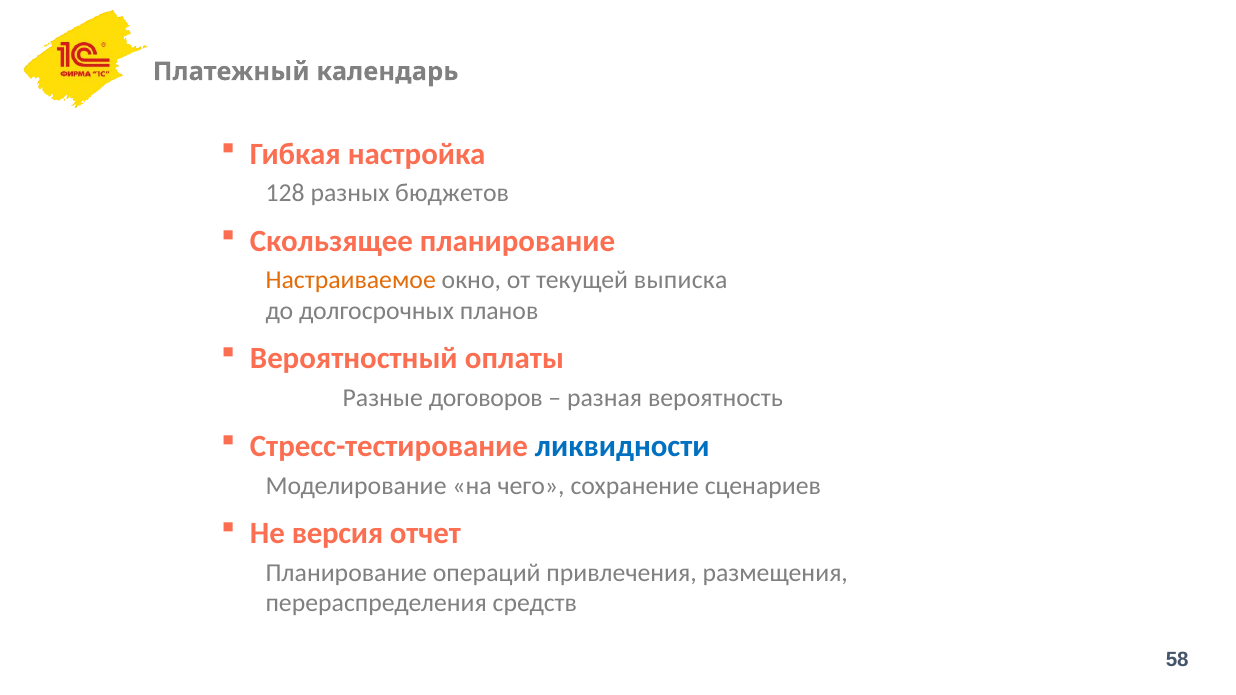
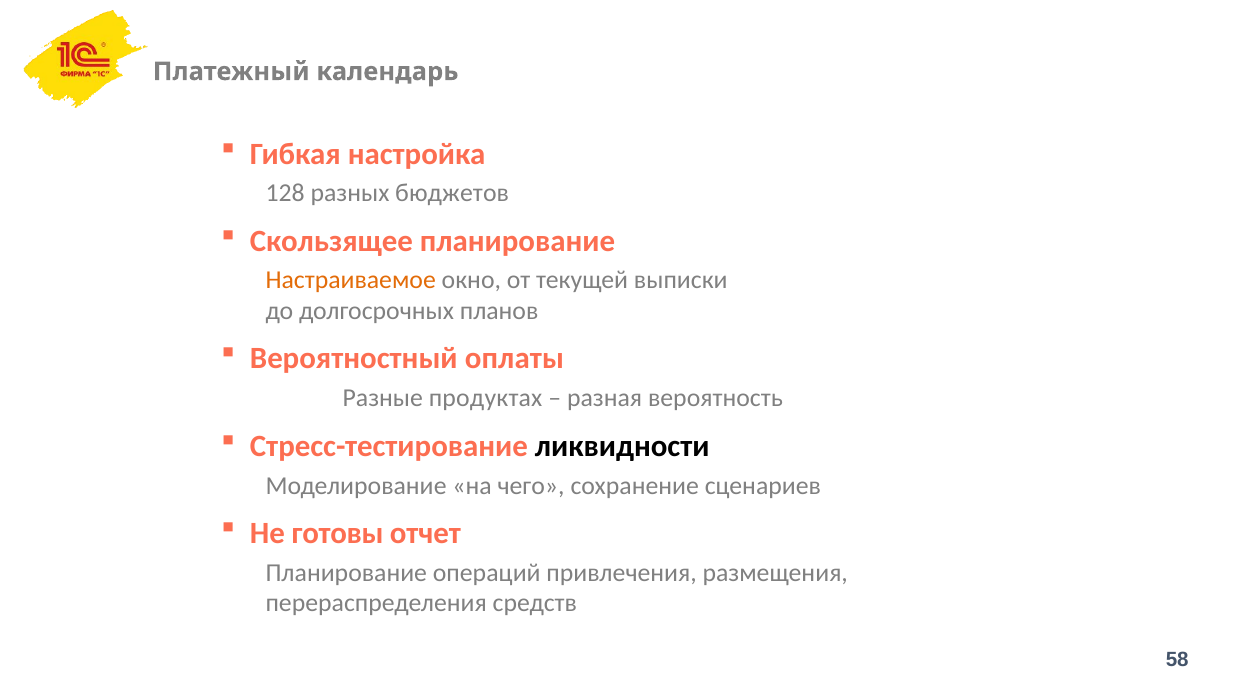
выписка: выписка -> выписки (681, 280)
договоров: договоров -> продуктах (486, 398)
ликвидности colour: blue -> black (622, 447)
версия: версия -> готовы (338, 534)
